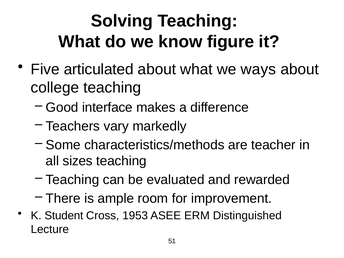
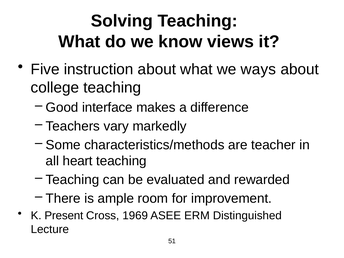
figure: figure -> views (231, 42)
articulated: articulated -> instruction (99, 69)
sizes: sizes -> heart (78, 161)
Student: Student -> Present (64, 216)
1953: 1953 -> 1969 (135, 216)
